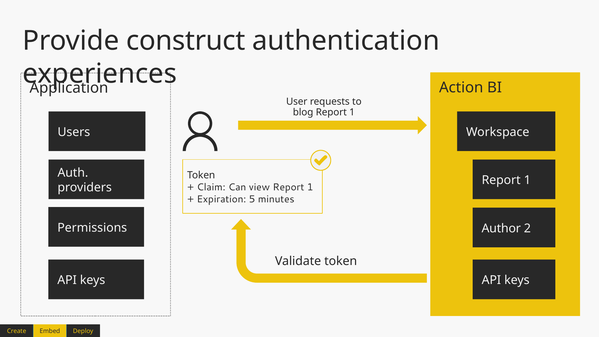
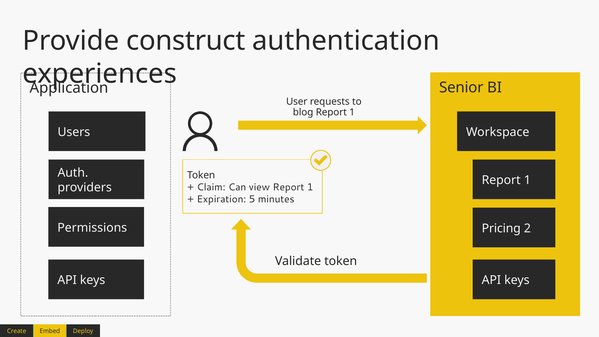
Action: Action -> Senior (461, 87)
Author: Author -> Pricing (501, 228)
